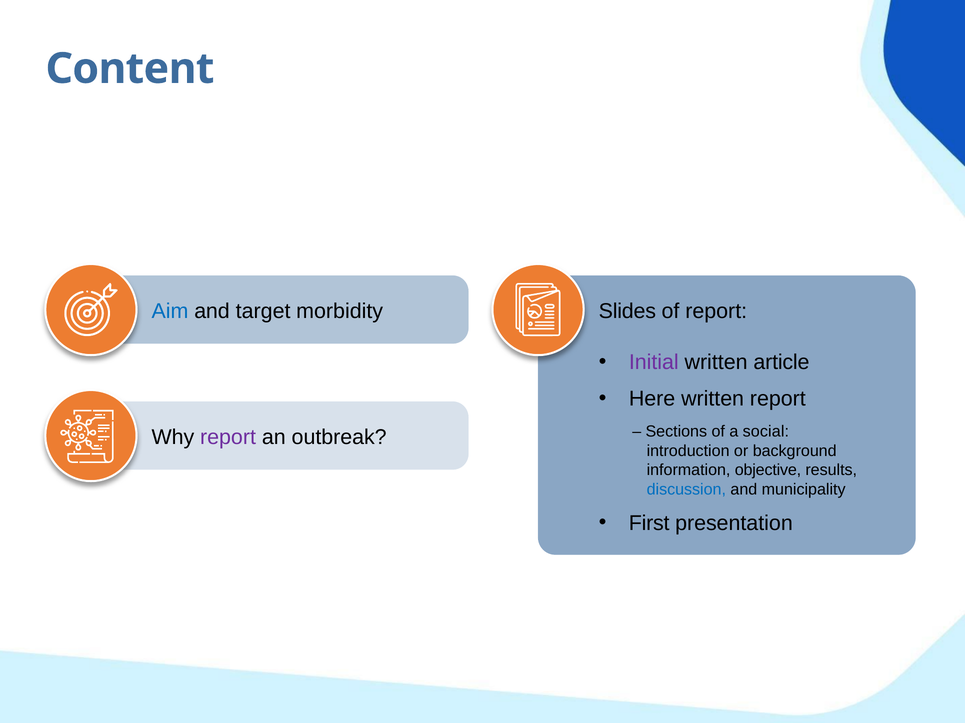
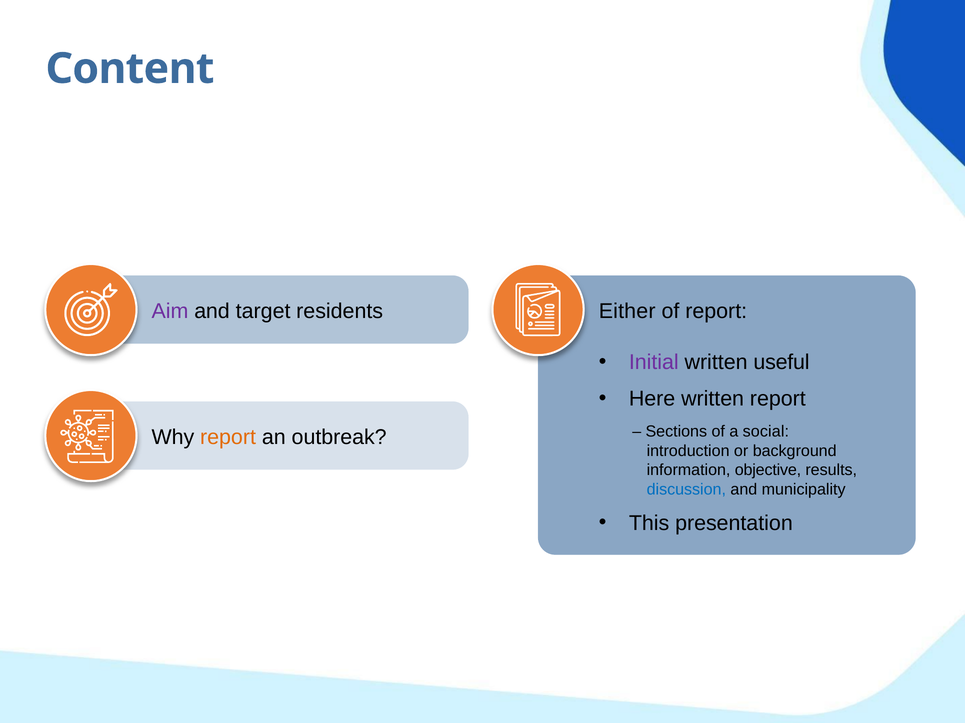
Aim colour: blue -> purple (170, 311)
morbidity: morbidity -> residents (340, 311)
Slides: Slides -> Either (627, 311)
article: article -> useful (781, 363)
report colour: purple -> orange (228, 437)
First: First -> This (649, 524)
